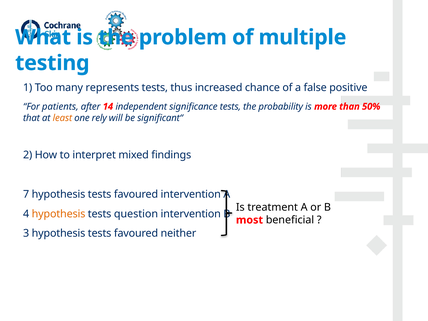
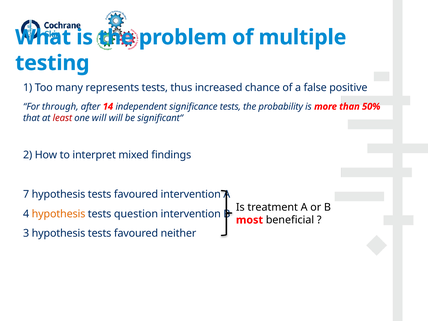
patients: patients -> through (60, 107)
least colour: orange -> red (62, 118)
one rely: rely -> will (99, 118)
